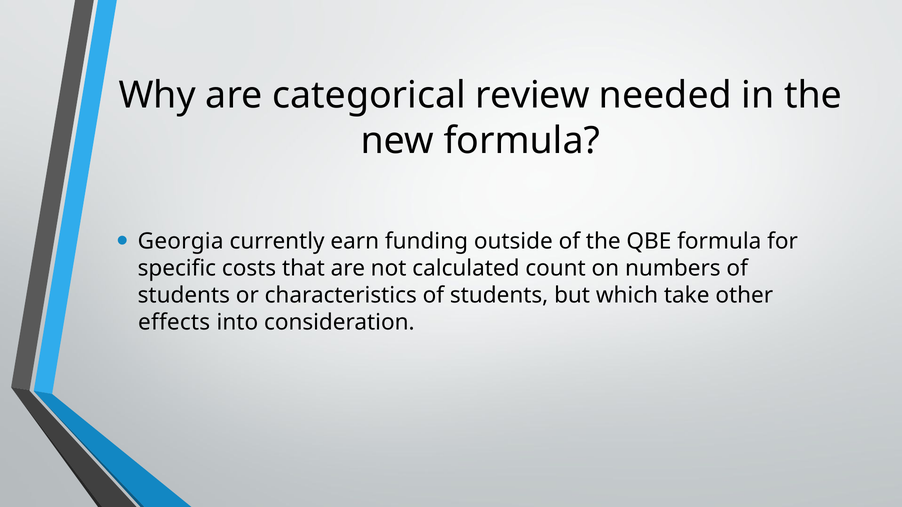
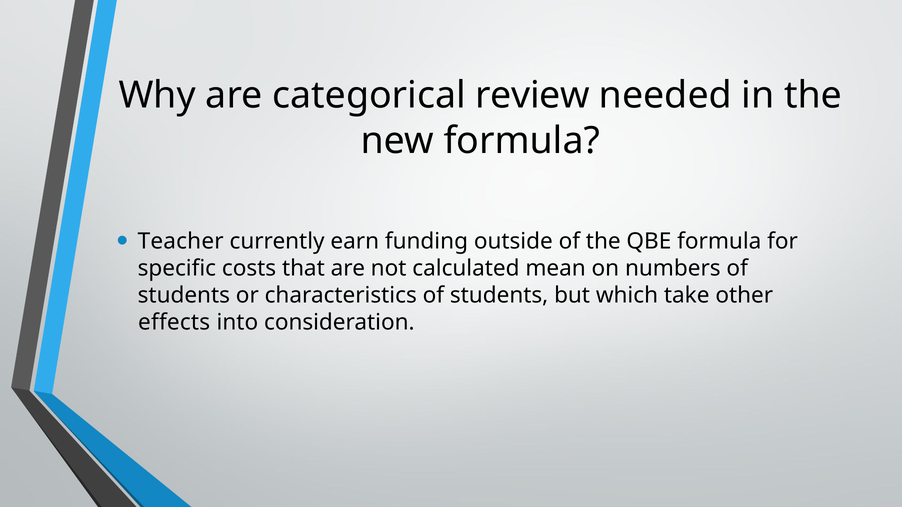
Georgia: Georgia -> Teacher (181, 242)
count: count -> mean (556, 269)
